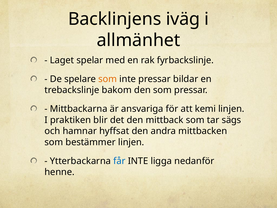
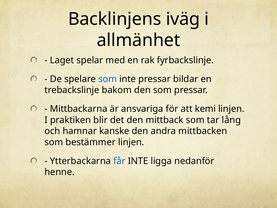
som colour: orange -> blue (108, 79)
sägs: sägs -> lång (231, 120)
hyffsat: hyffsat -> kanske (114, 131)
